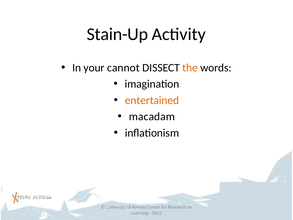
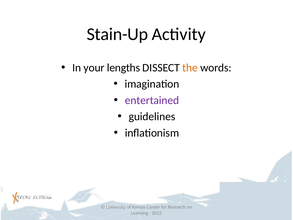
cannot: cannot -> lengths (124, 68)
entertained colour: orange -> purple (152, 100)
macadam: macadam -> guidelines (152, 116)
